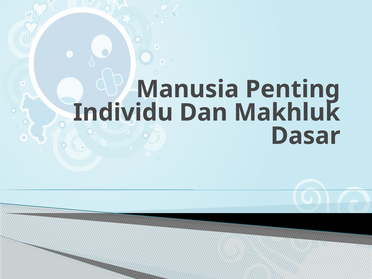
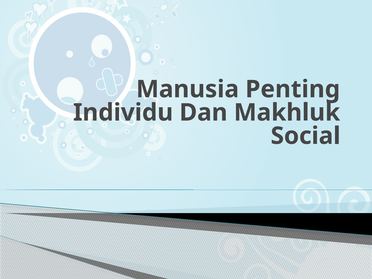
Dasar: Dasar -> Social (306, 136)
